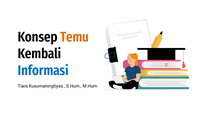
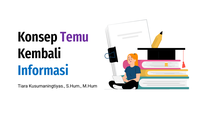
Temu colour: orange -> purple (74, 37)
